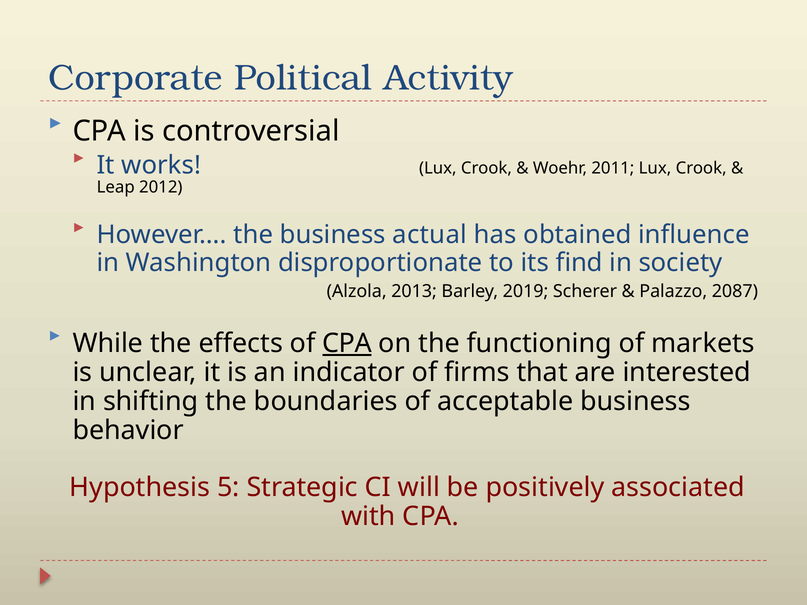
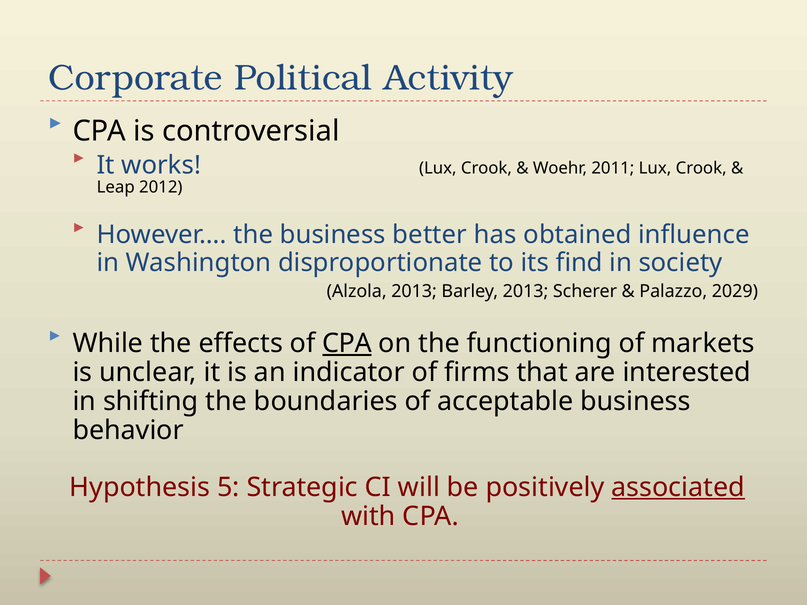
actual: actual -> better (430, 235)
Barley 2019: 2019 -> 2013 (526, 291)
2087: 2087 -> 2029 (735, 291)
associated underline: none -> present (678, 487)
